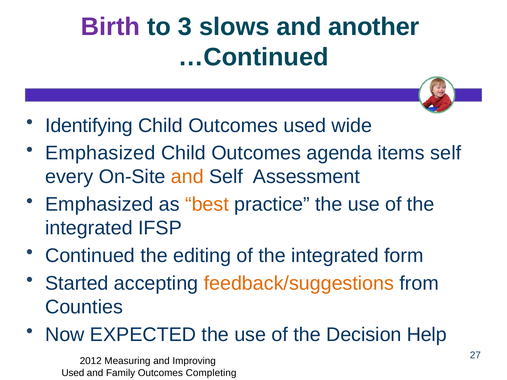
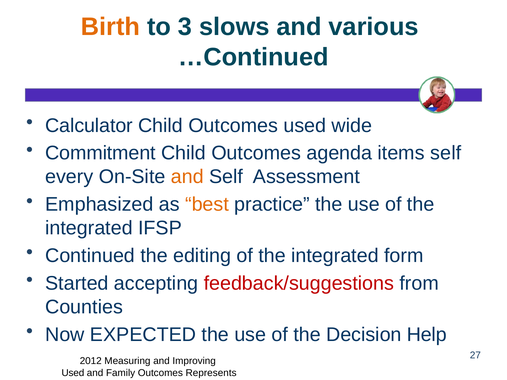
Birth colour: purple -> orange (110, 27)
another: another -> various (374, 27)
Identifying: Identifying -> Calculator (89, 126)
Emphasized: Emphasized -> Commitment (100, 153)
feedback/suggestions colour: orange -> red (299, 283)
Completing: Completing -> Represents (211, 373)
